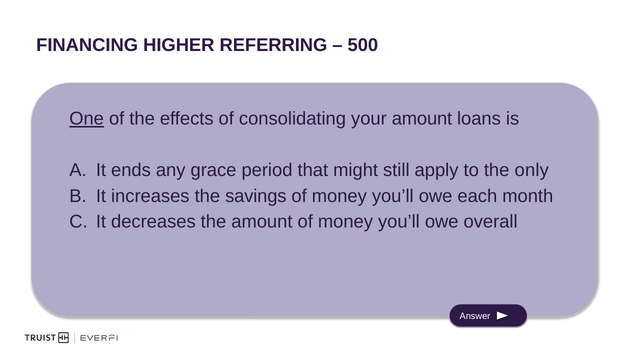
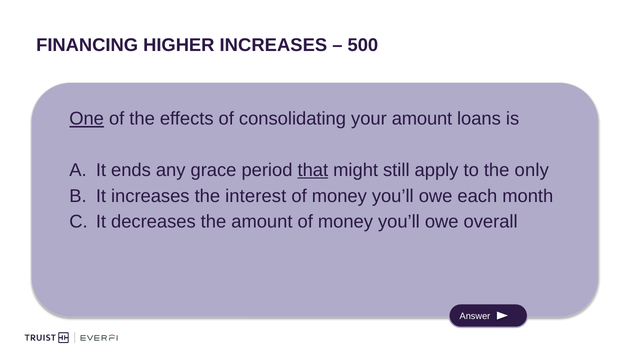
HIGHER REFERRING: REFERRING -> INCREASES (273, 45)
that underline: none -> present (313, 170)
savings: savings -> interest (256, 196)
